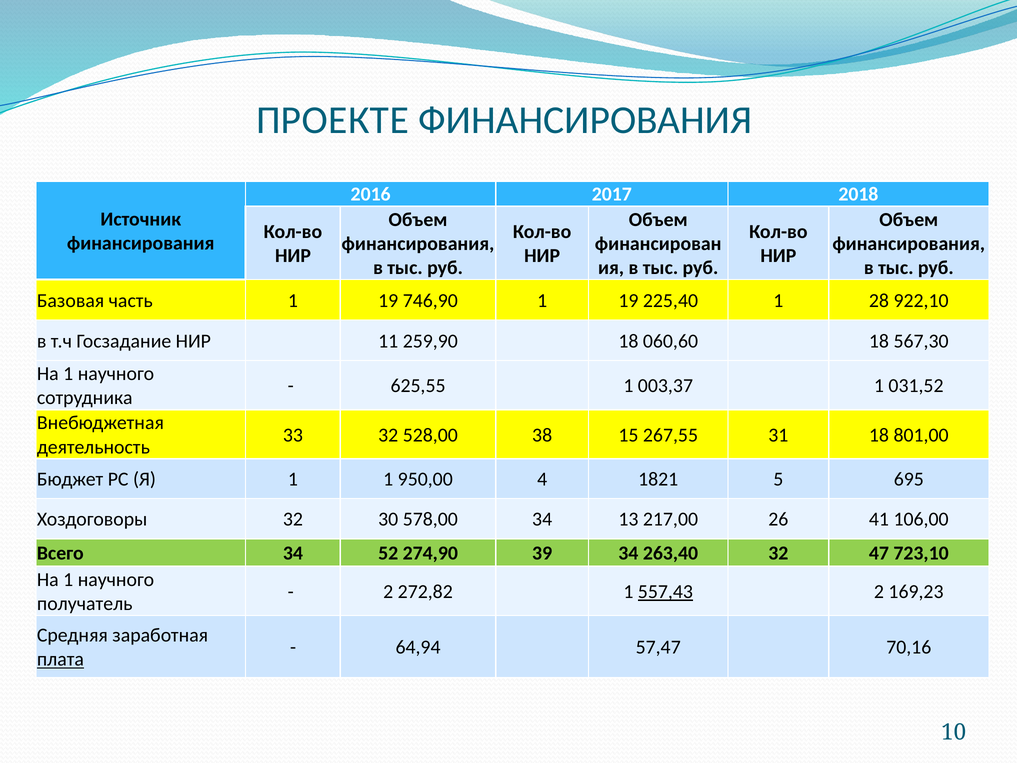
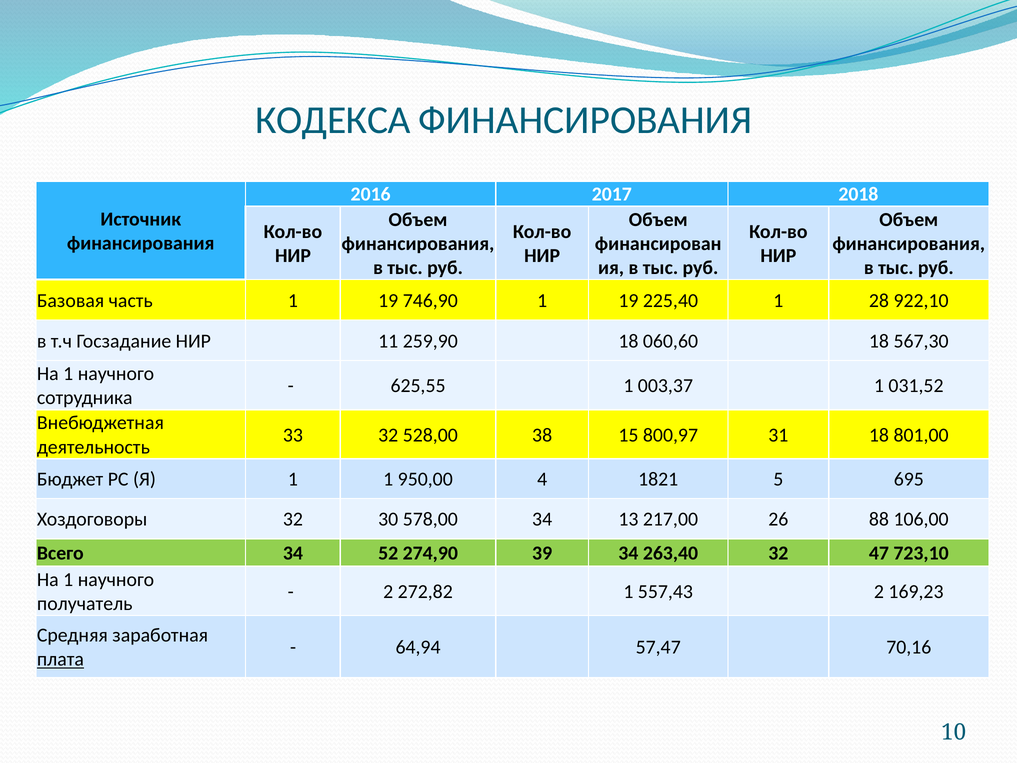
ПРОЕКТЕ: ПРОЕКТЕ -> КОДЕКСА (333, 120)
267,55: 267,55 -> 800,97 (670, 435)
41: 41 -> 88 (879, 519)
557,43 underline: present -> none (665, 591)
